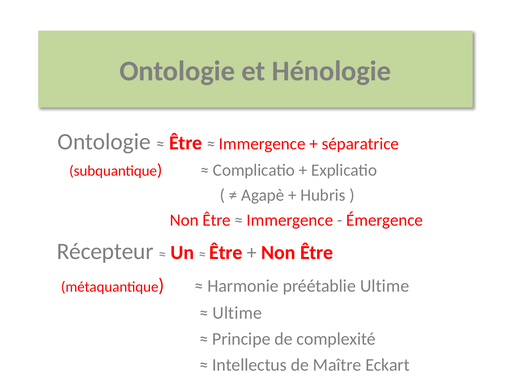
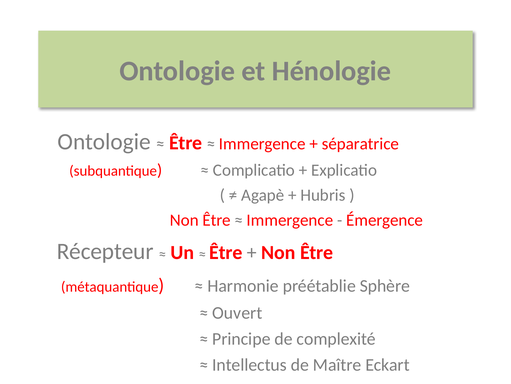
préétablie Ultime: Ultime -> Sphère (385, 285)
Ultime: Ultime -> Ouvert (237, 312)
